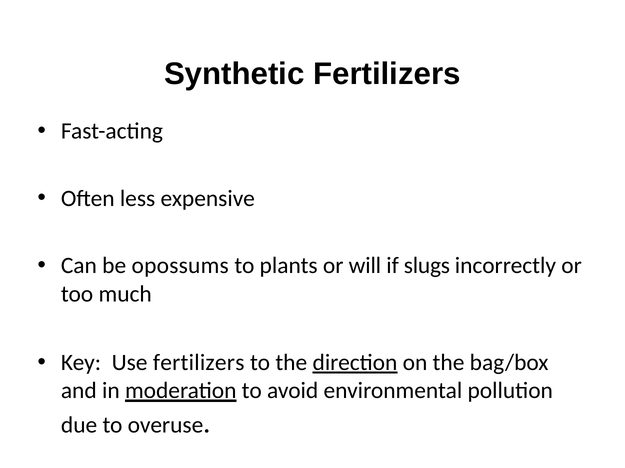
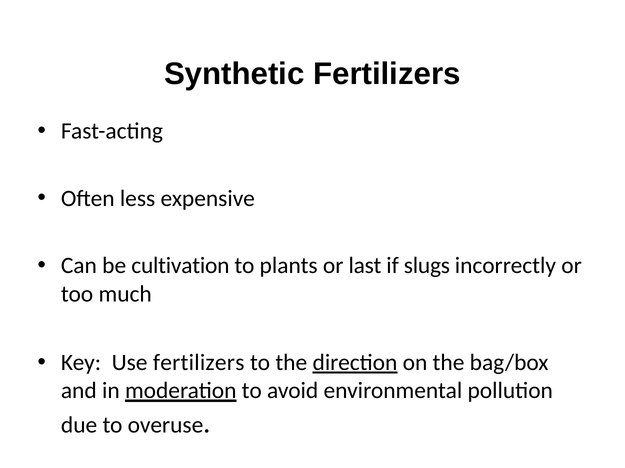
opossums: opossums -> cultivation (180, 266)
will: will -> last (365, 266)
